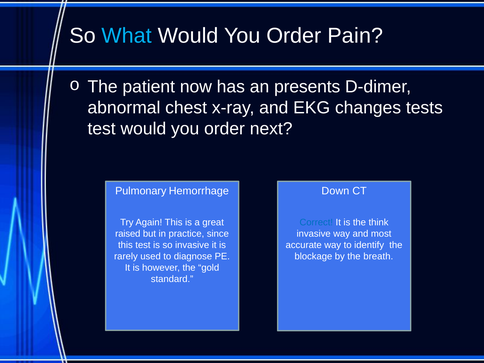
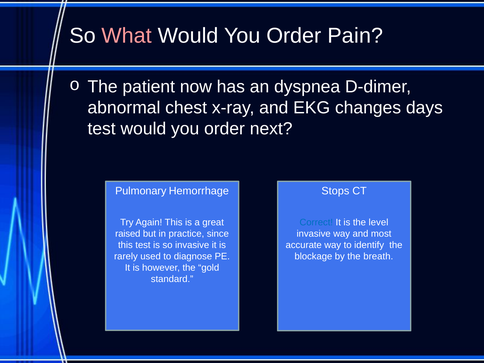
What colour: light blue -> pink (127, 36)
presents: presents -> dyspnea (307, 87)
tests: tests -> days (424, 108)
Down: Down -> Stops (335, 191)
think: think -> level (378, 222)
